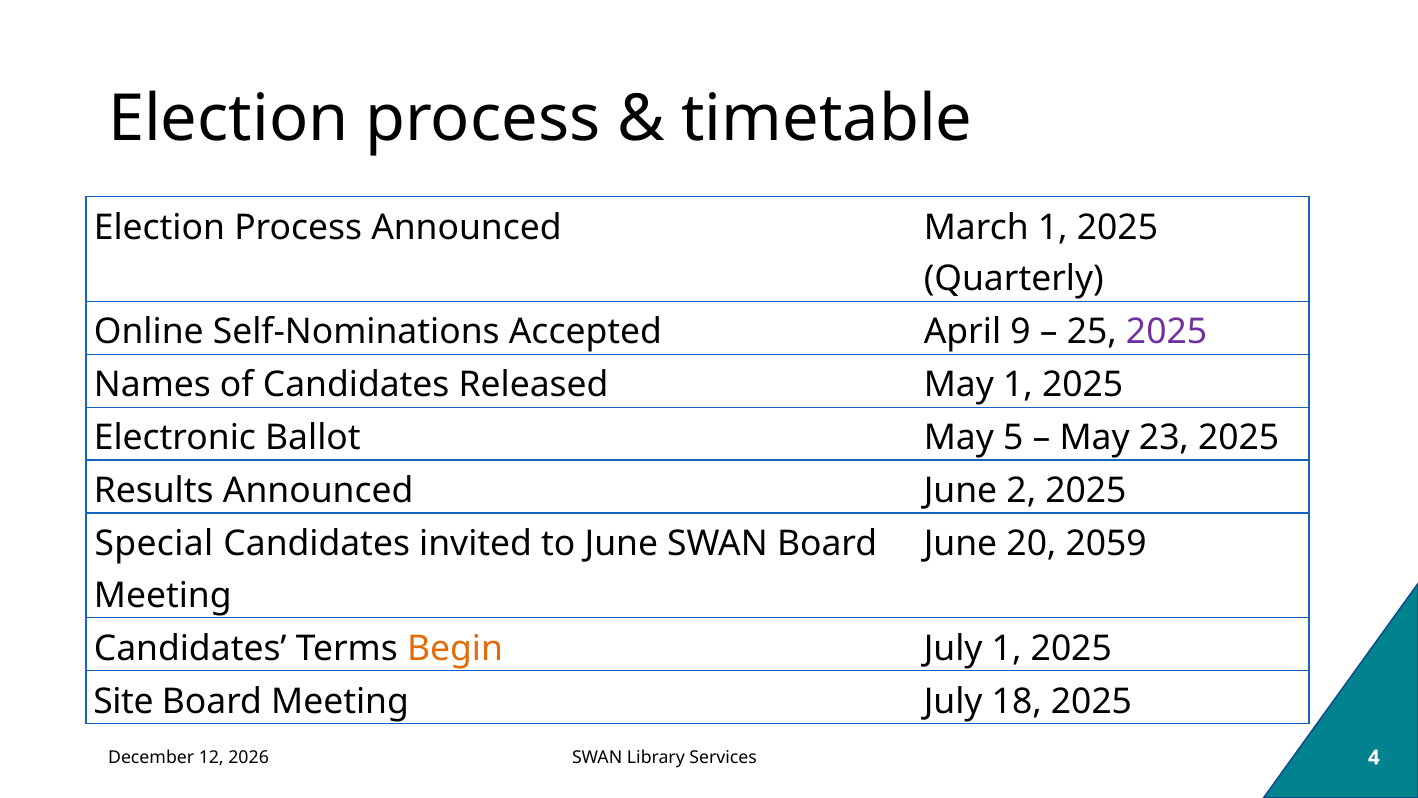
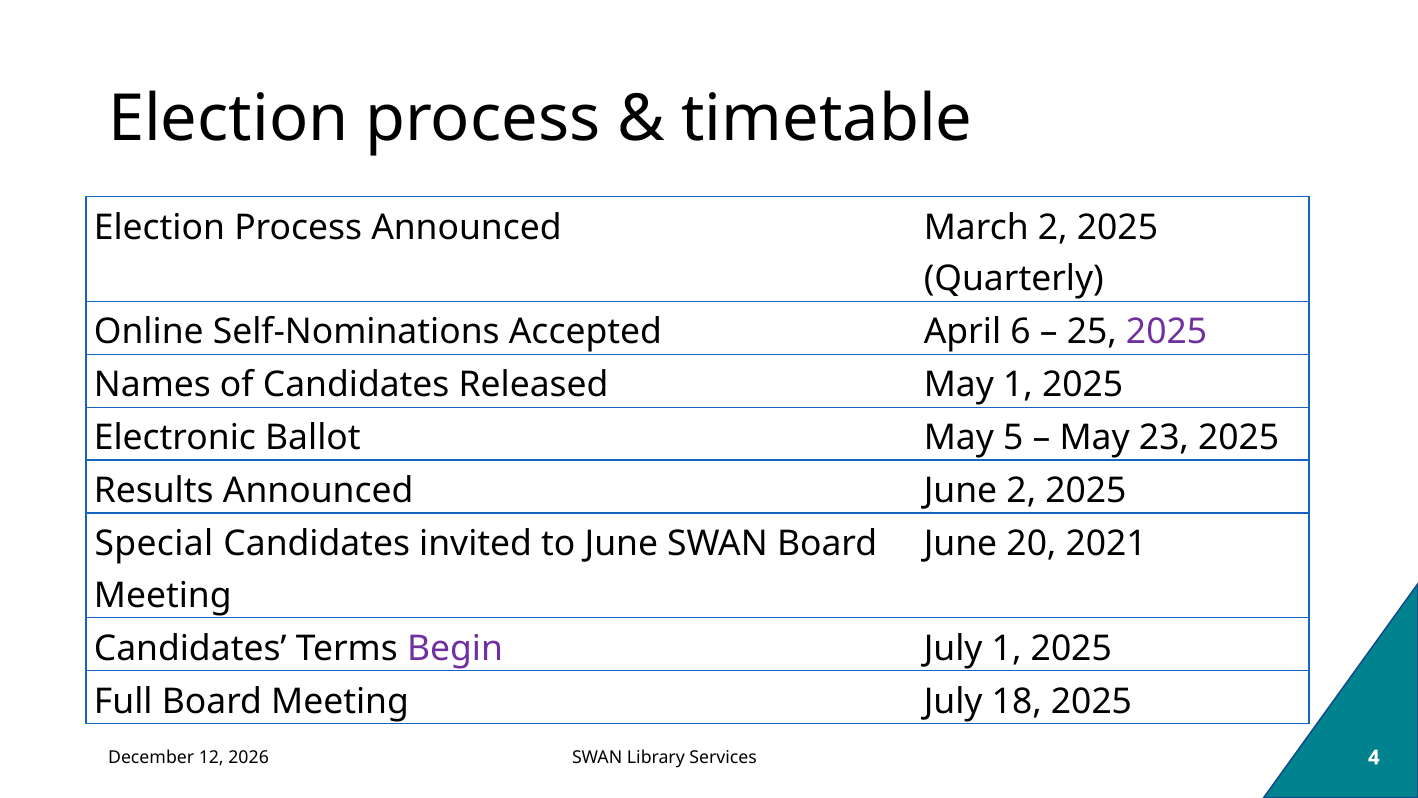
March 1: 1 -> 2 (1053, 227)
9: 9 -> 6 (1020, 332)
2059: 2059 -> 2021 (1106, 543)
Begin colour: orange -> purple (455, 648)
Site: Site -> Full (123, 701)
